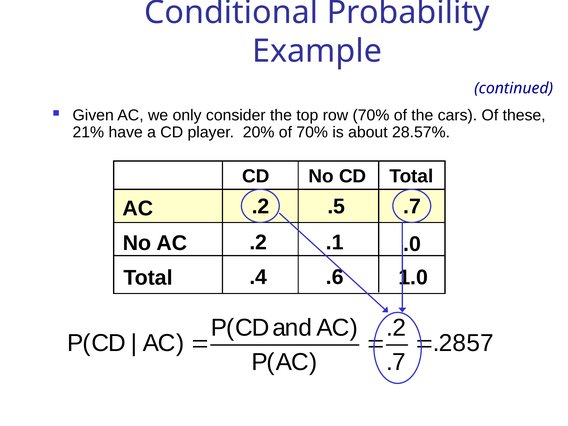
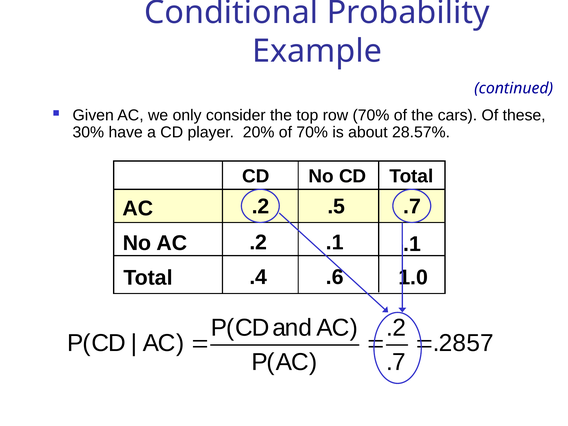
21%: 21% -> 30% (88, 132)
.1 .0: .0 -> .1 (412, 244)
